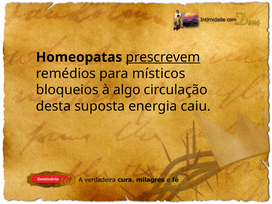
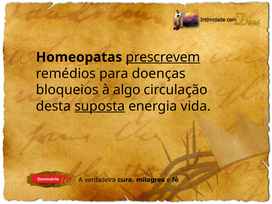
místicos: místicos -> doenças (159, 74)
suposta underline: none -> present (100, 106)
caiu: caiu -> vida (196, 106)
